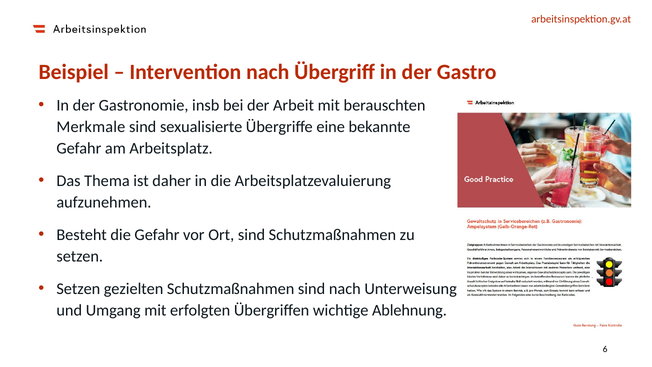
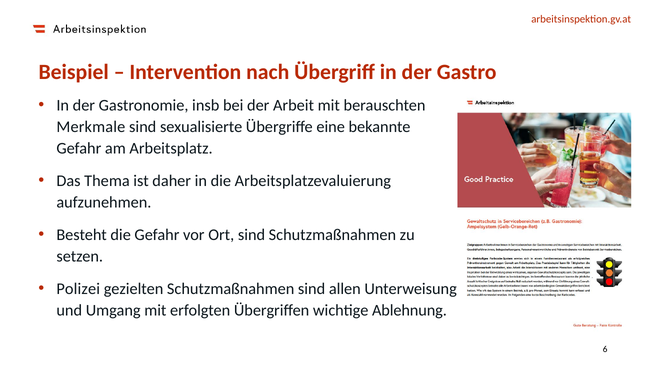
Setzen: Setzen -> Polizei (78, 288)
sind nach: nach -> allen (345, 288)
